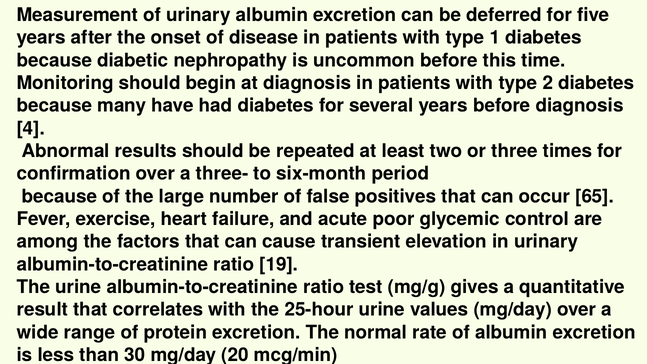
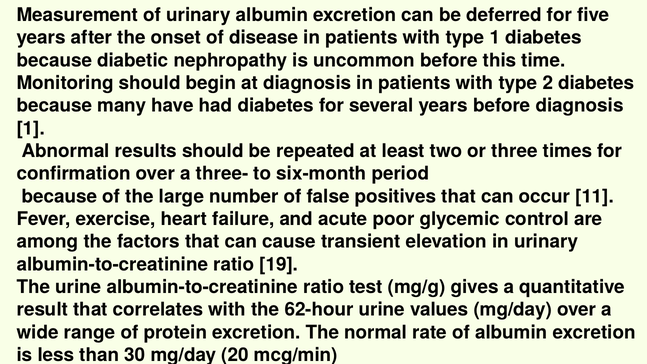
4: 4 -> 1 (31, 128)
65: 65 -> 11 (595, 196)
25-hour: 25-hour -> 62-hour (319, 310)
